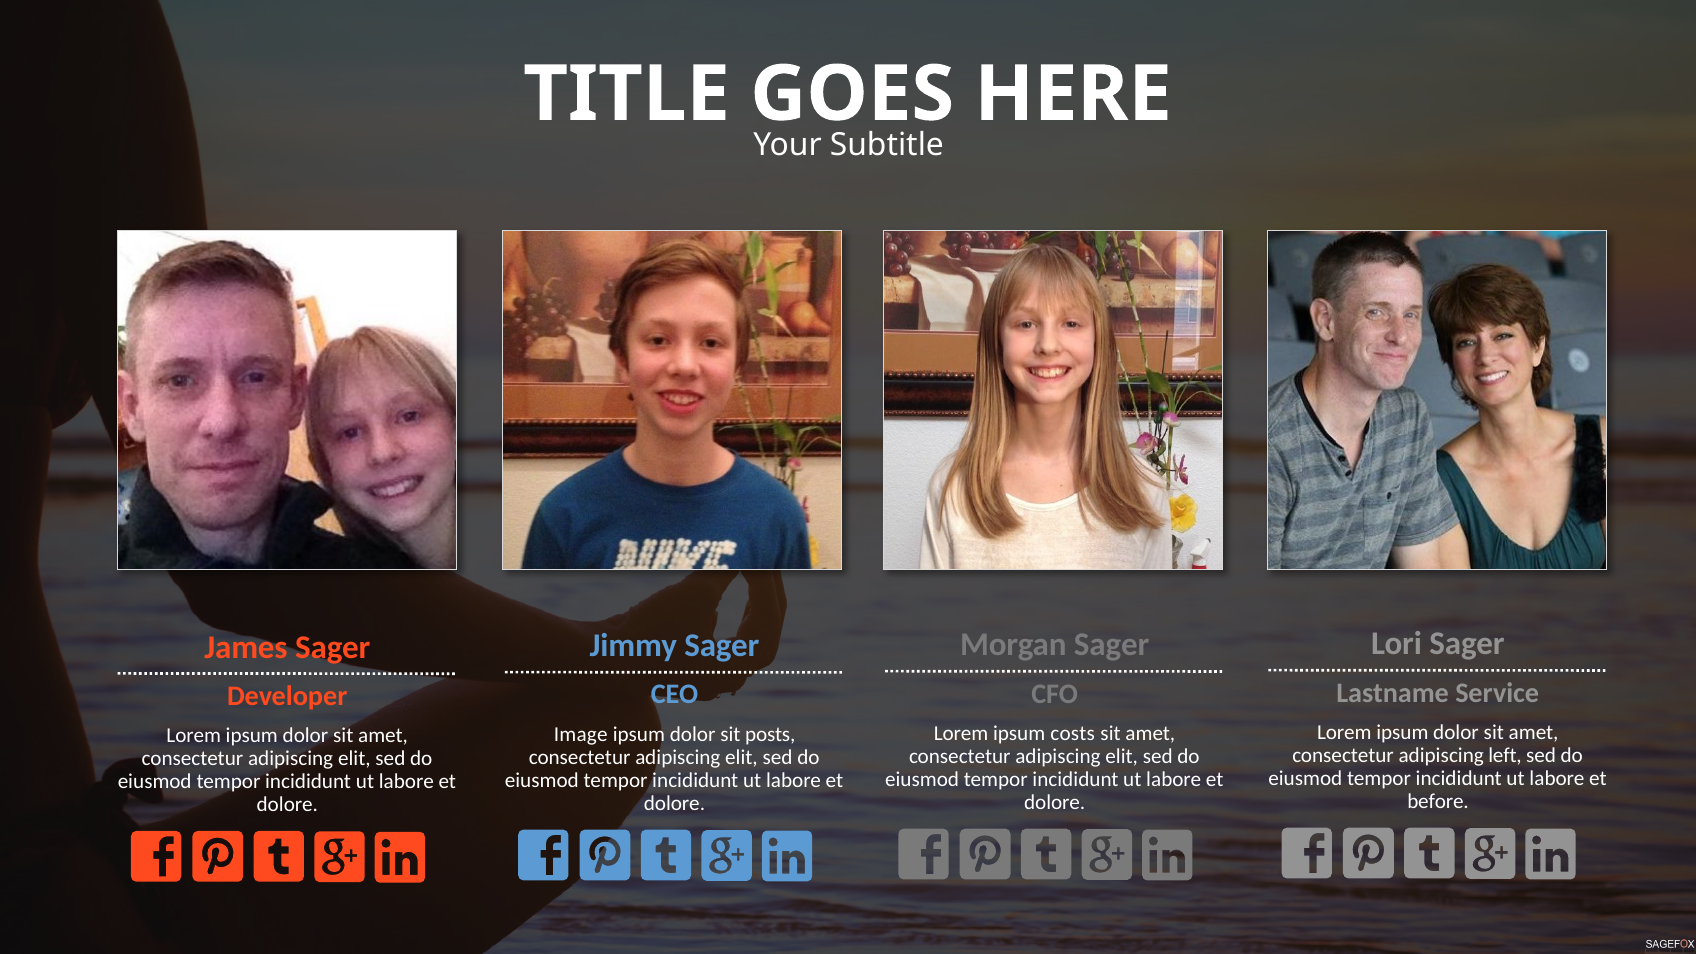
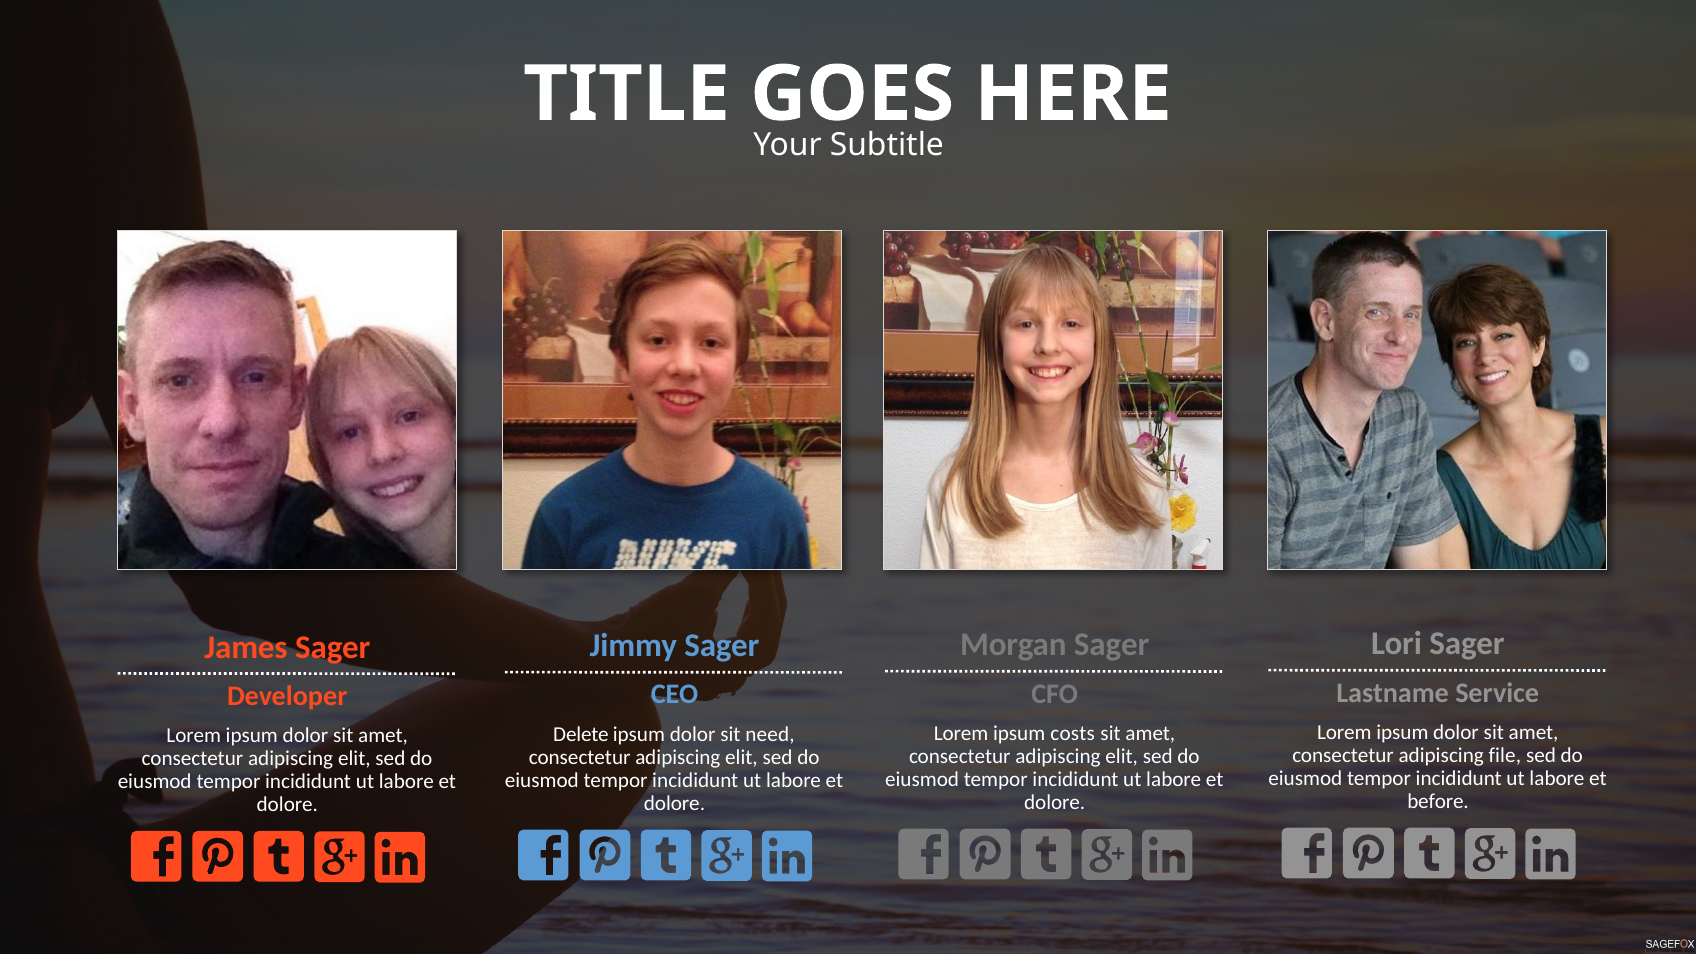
Image: Image -> Delete (581, 735)
posts: posts -> need (770, 735)
left: left -> file (1505, 755)
